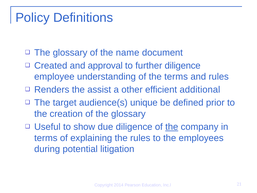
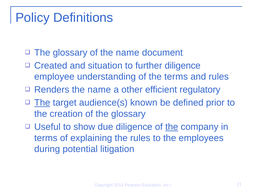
approval: approval -> situation (105, 65)
Renders the assist: assist -> name (99, 90)
additional: additional -> regulatory (200, 90)
The underline: none -> present (42, 103)
unique: unique -> known (144, 103)
